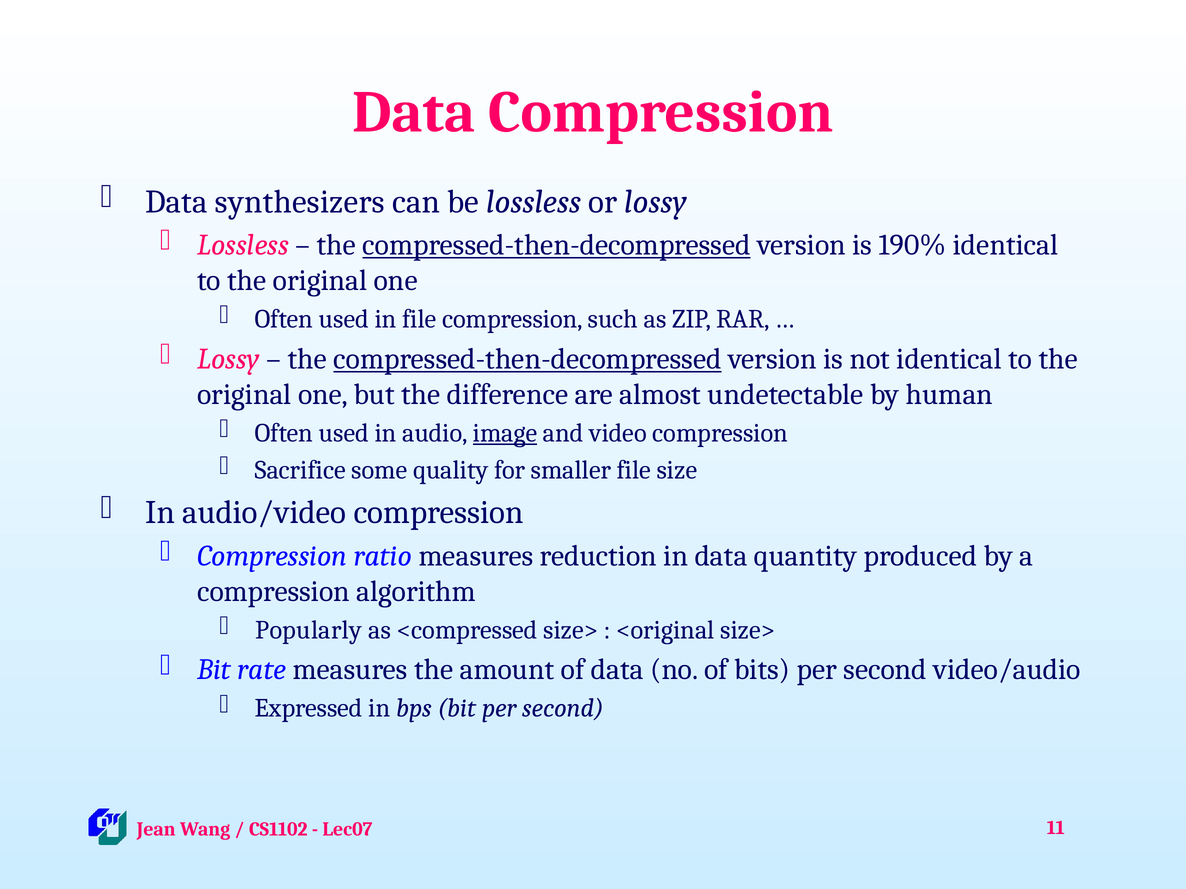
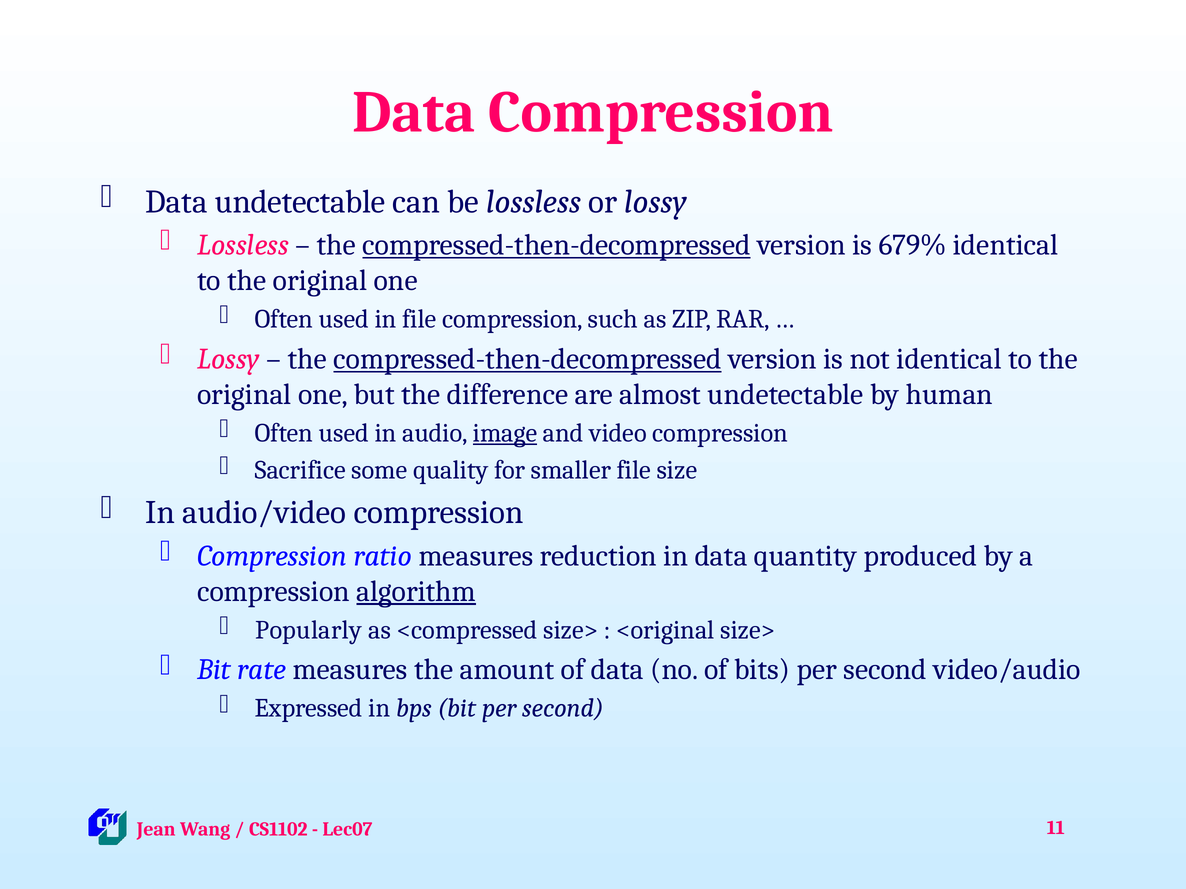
Data synthesizers: synthesizers -> undetectable (300, 202)
190%: 190% -> 679% (913, 245)
algorithm underline: none -> present (416, 592)
